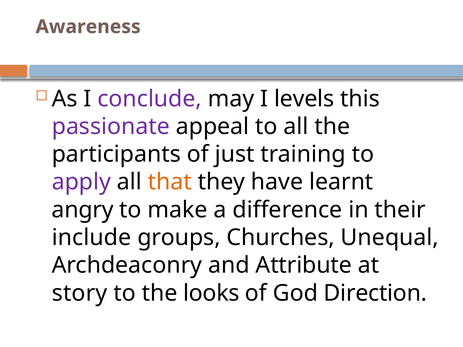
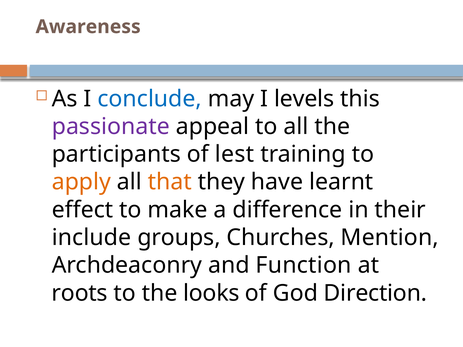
conclude colour: purple -> blue (150, 99)
just: just -> lest (235, 154)
apply colour: purple -> orange (81, 182)
angry: angry -> effect (82, 210)
Unequal: Unequal -> Mention (390, 238)
Attribute: Attribute -> Function (304, 265)
story: story -> roots (80, 293)
